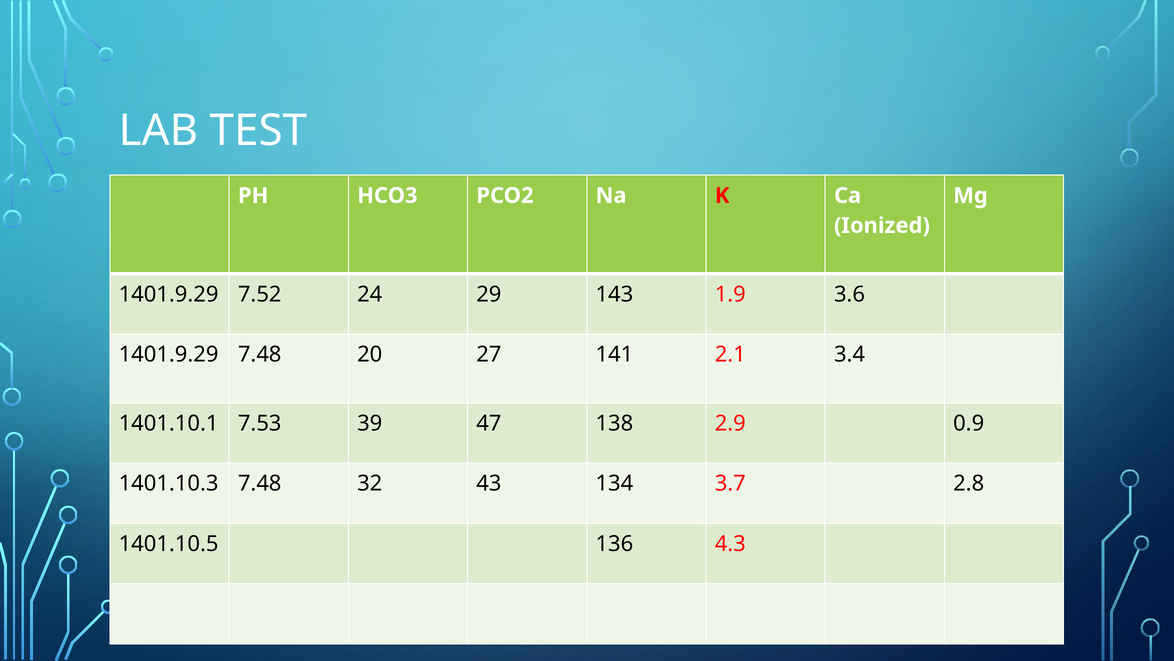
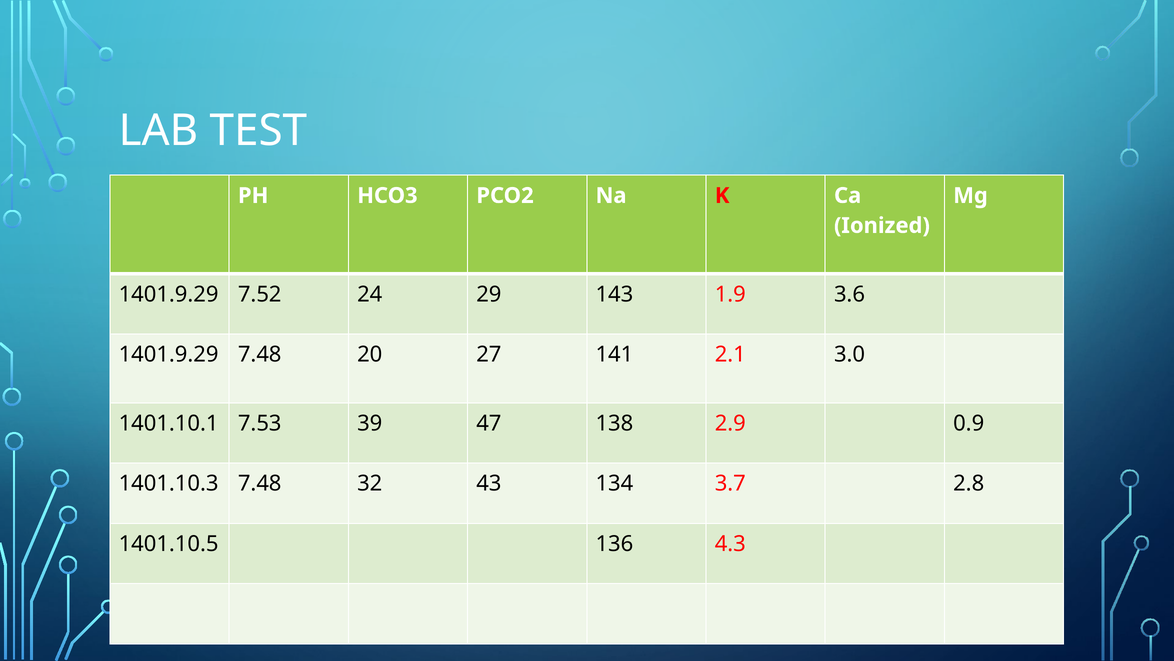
3.4: 3.4 -> 3.0 (850, 354)
